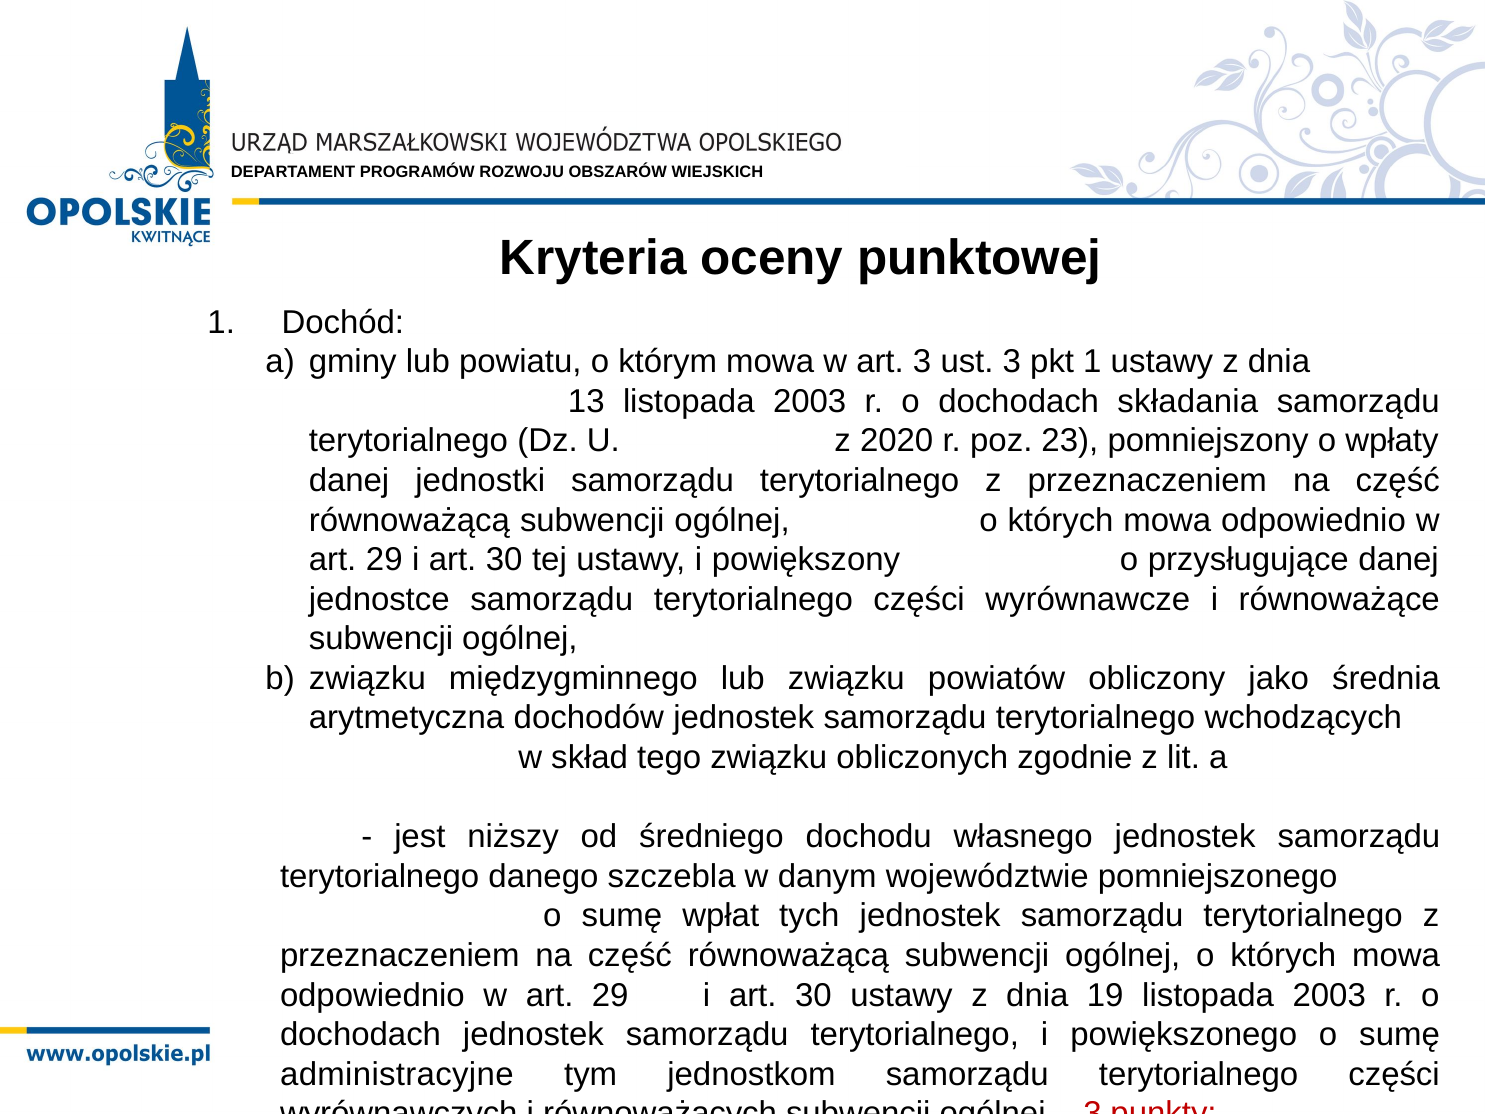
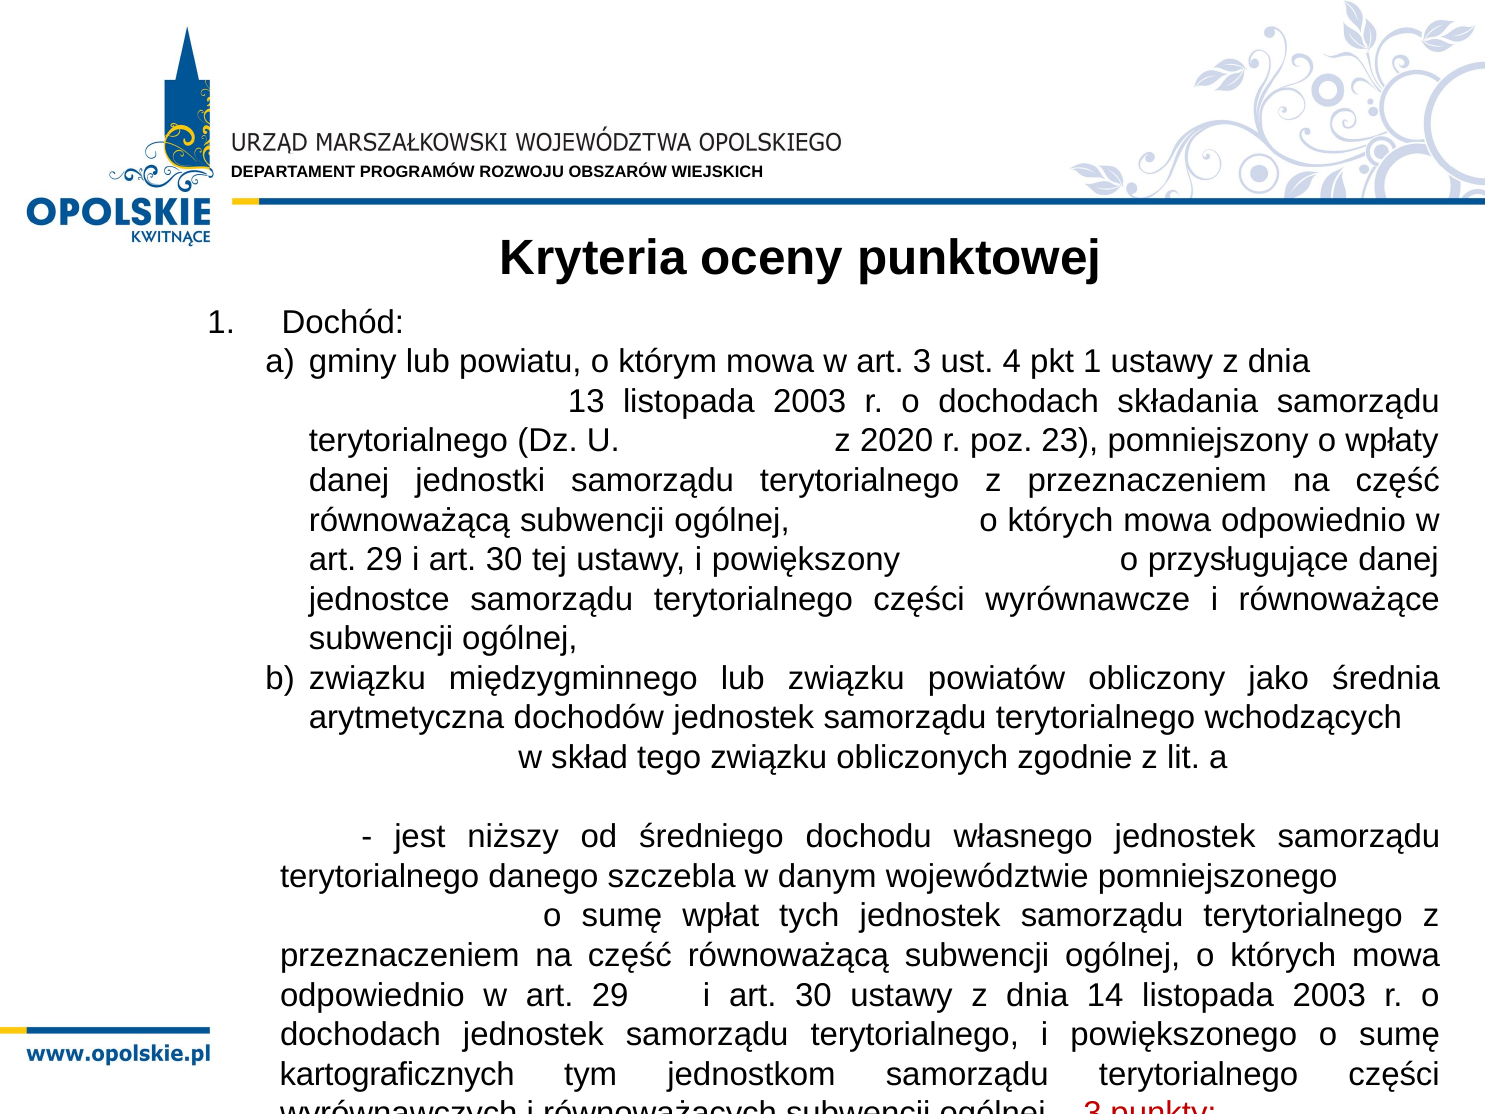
ust 3: 3 -> 4 (1012, 362)
19: 19 -> 14 (1105, 995)
administracyjne: administracyjne -> kartograficznych (397, 1074)
